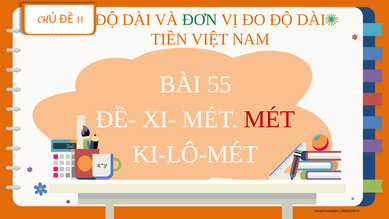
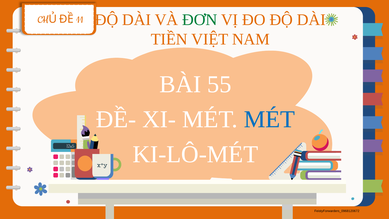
MÉT colour: red -> blue (269, 119)
